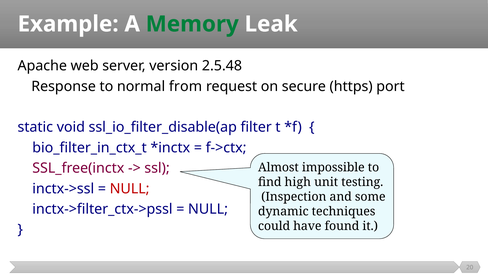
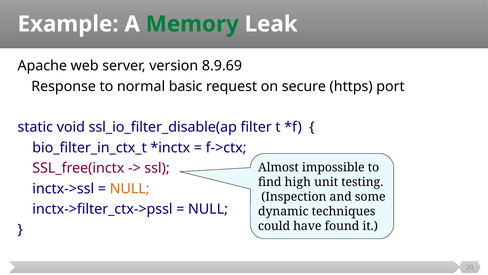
2.5.48: 2.5.48 -> 8.9.69 (222, 66)
from: from -> basic (186, 86)
NULL colour: red -> orange (130, 188)
